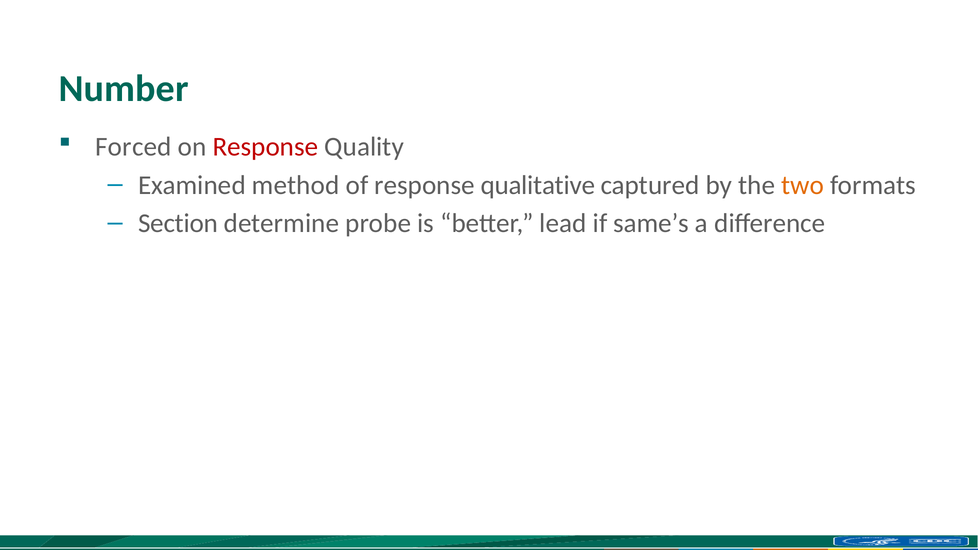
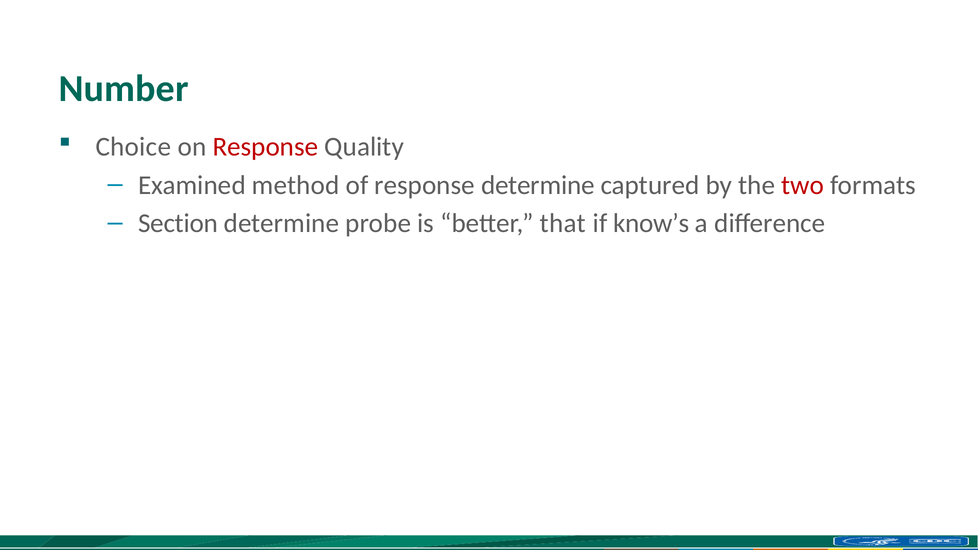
Forced: Forced -> Choice (133, 147)
response qualitative: qualitative -> determine (538, 185)
two colour: orange -> red (803, 185)
lead: lead -> that (563, 223)
same’s: same’s -> know’s (651, 223)
